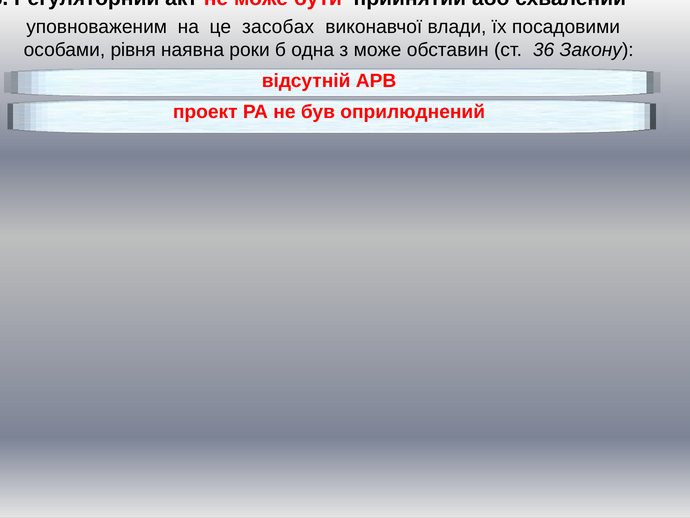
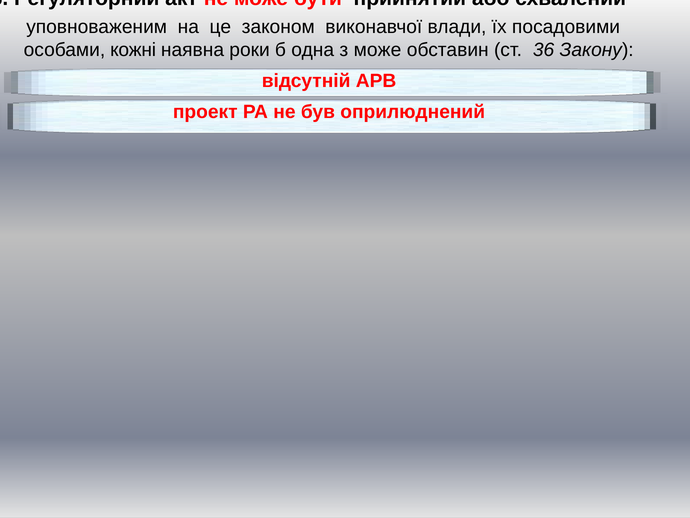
засобах: засобах -> законом (278, 27)
рівня: рівня -> кожні (133, 50)
